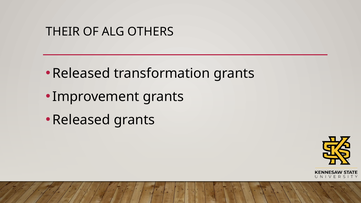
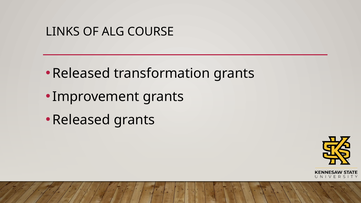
THEIR: THEIR -> LINKS (63, 32)
OTHERS: OTHERS -> COURSE (151, 32)
